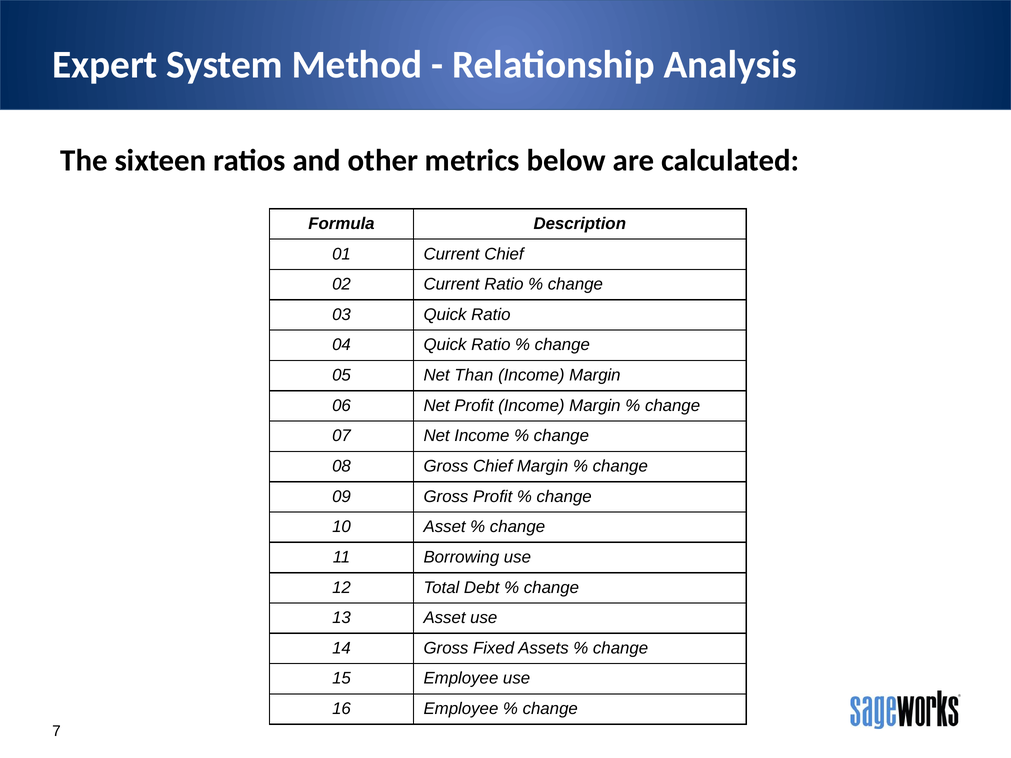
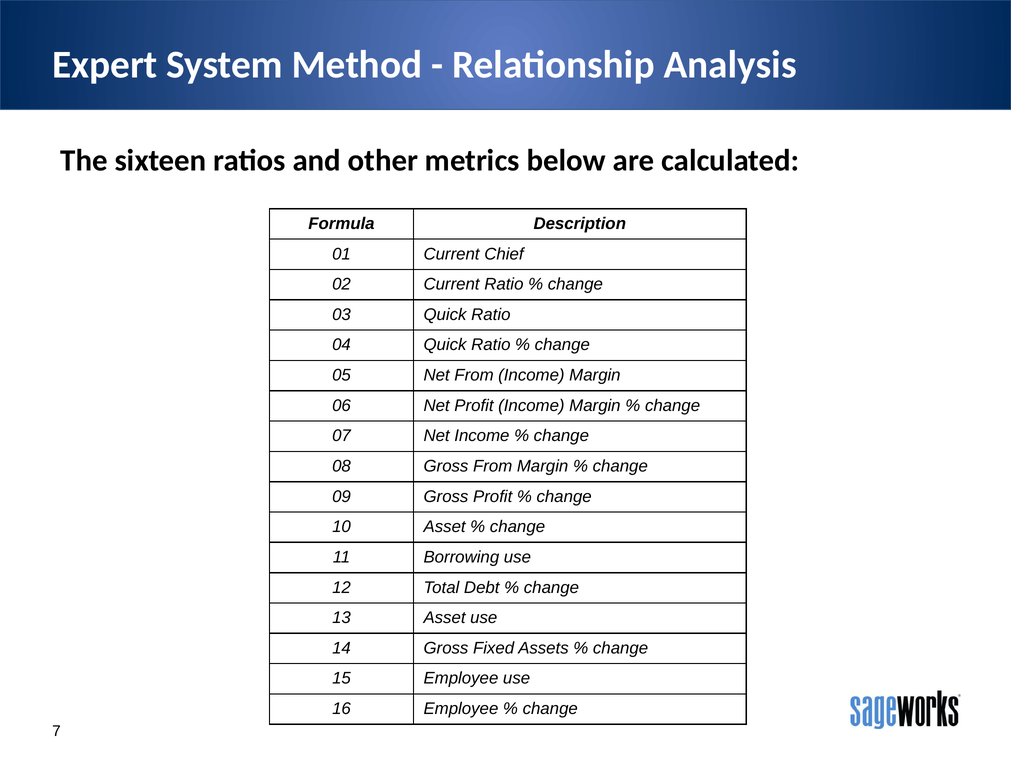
Net Than: Than -> From (474, 375)
Gross Chief: Chief -> From (493, 466)
